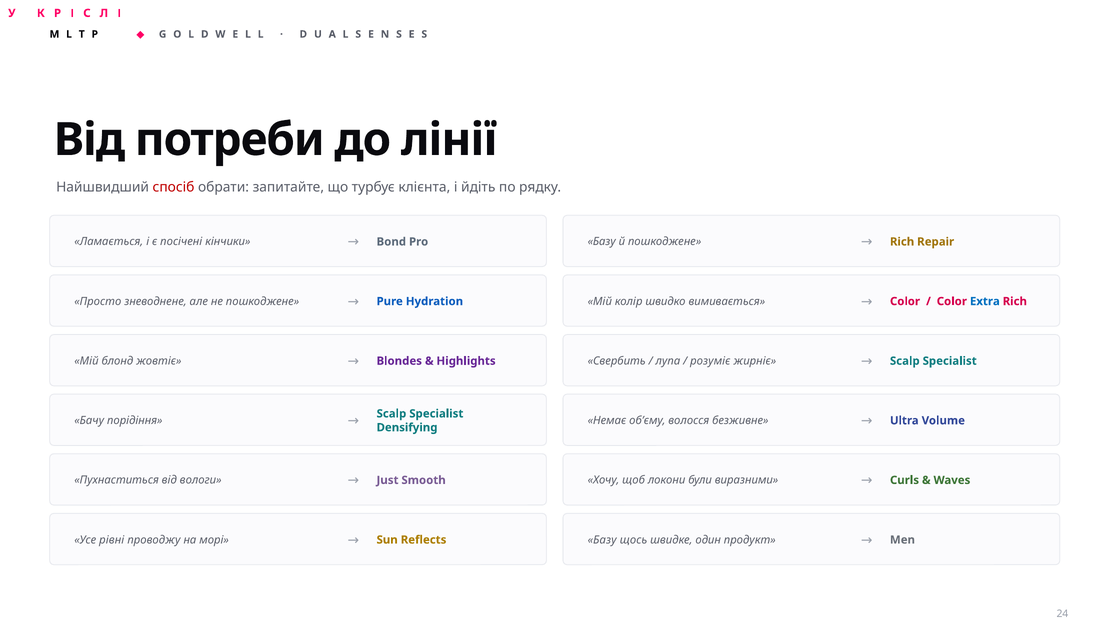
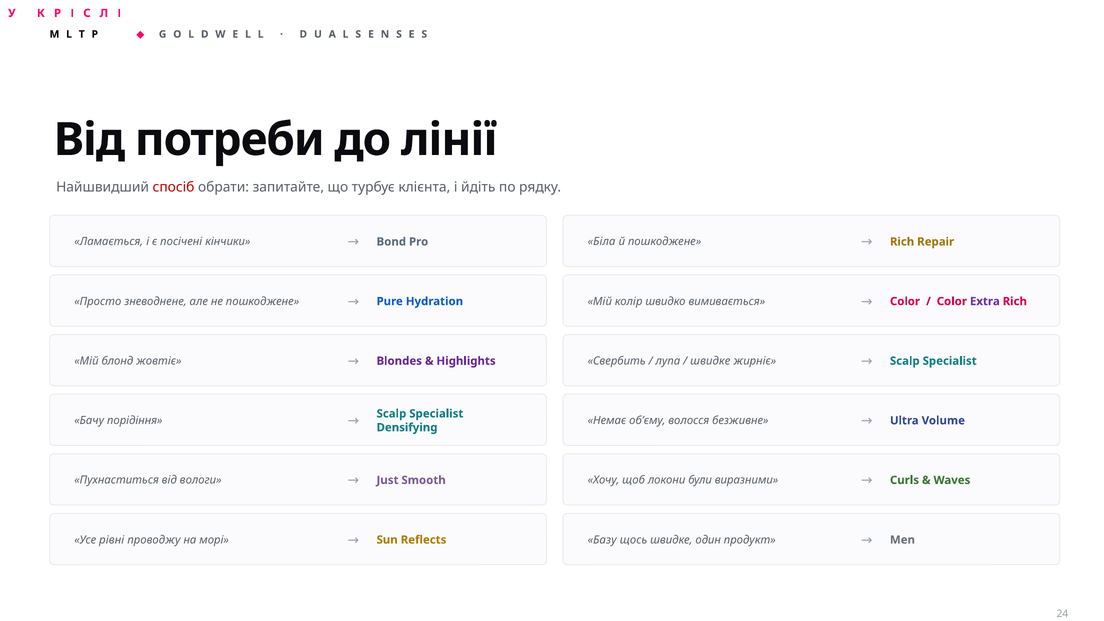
Pro Базу: Базу -> Біла (602, 242)
Extra colour: blue -> purple (985, 301)
розуміє: розуміє -> швидке (710, 361)
